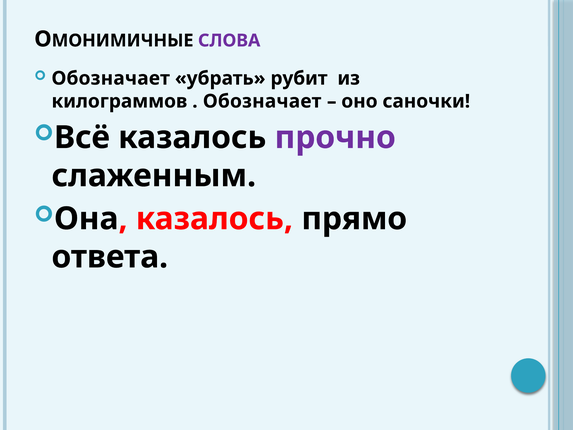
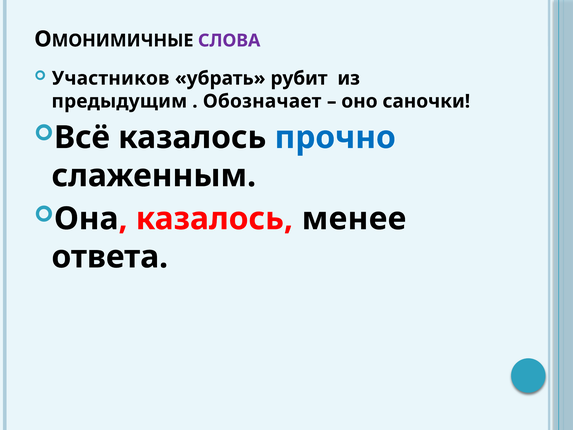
Обозначает: Обозначает -> Участников (111, 78)
килограммов: килограммов -> предыдущим (119, 101)
прочно colour: purple -> blue (335, 137)
прямо: прямо -> менее (354, 219)
